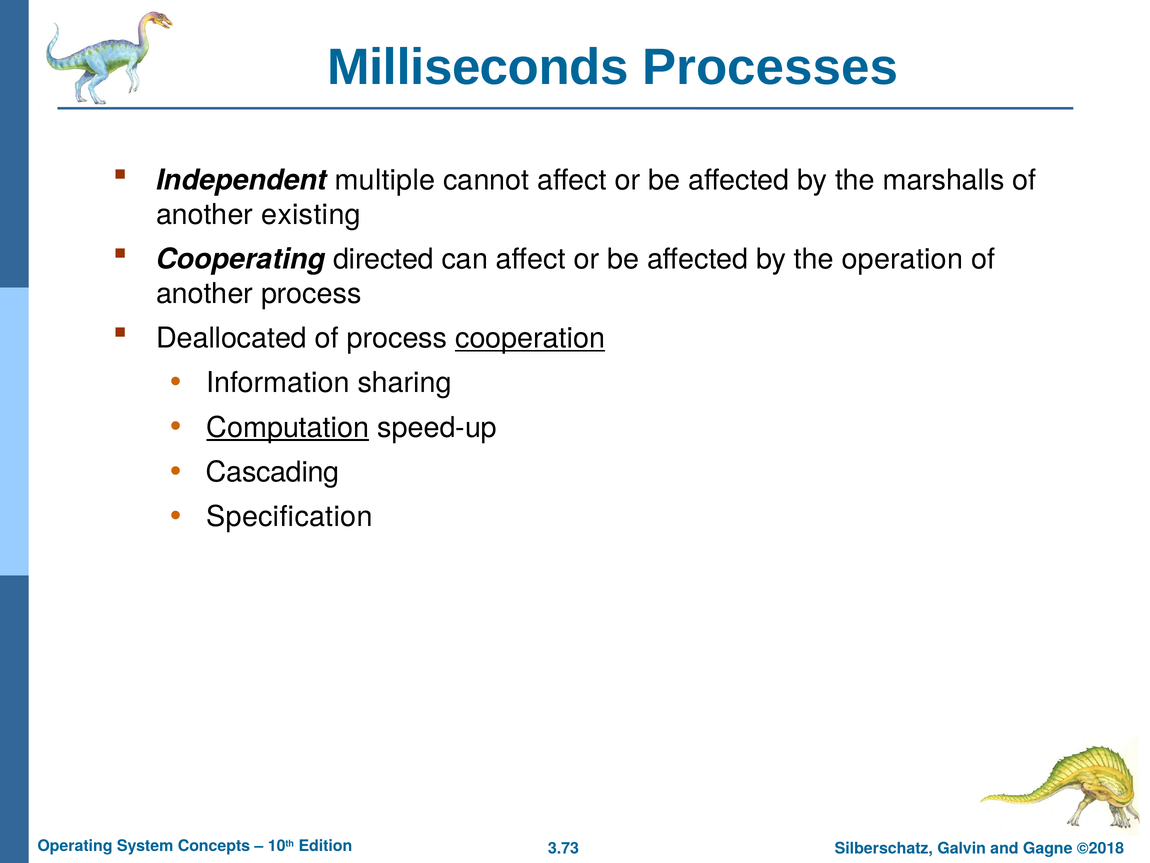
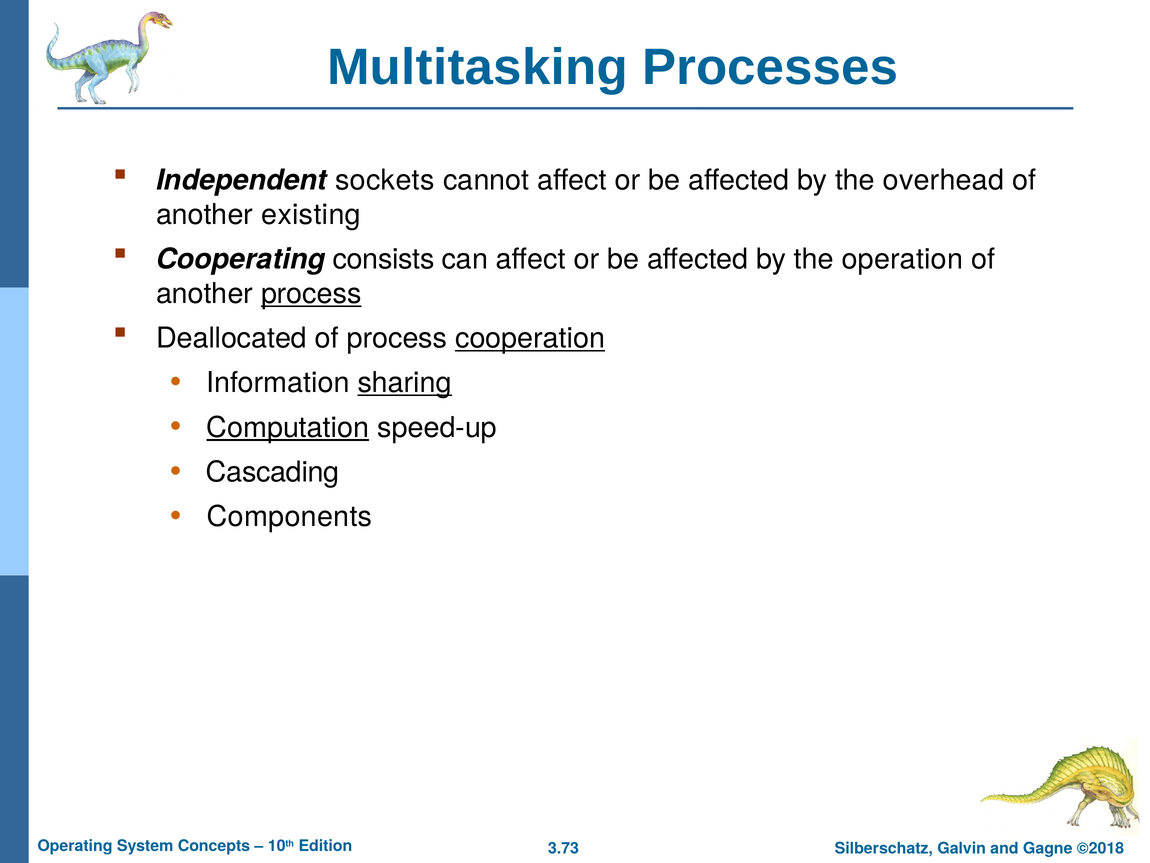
Milliseconds: Milliseconds -> Multitasking (477, 68)
multiple: multiple -> sockets (385, 180)
marshalls: marshalls -> overhead (944, 180)
directed: directed -> consists (384, 259)
process underline: none -> present (311, 294)
sharing underline: none -> present (405, 383)
Specification: Specification -> Components (290, 516)
